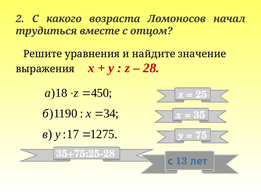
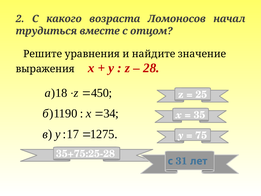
13: 13 -> 31 (181, 161)
